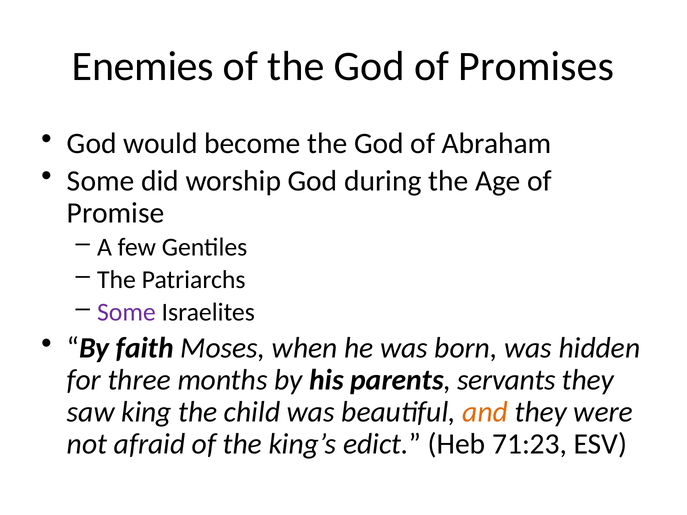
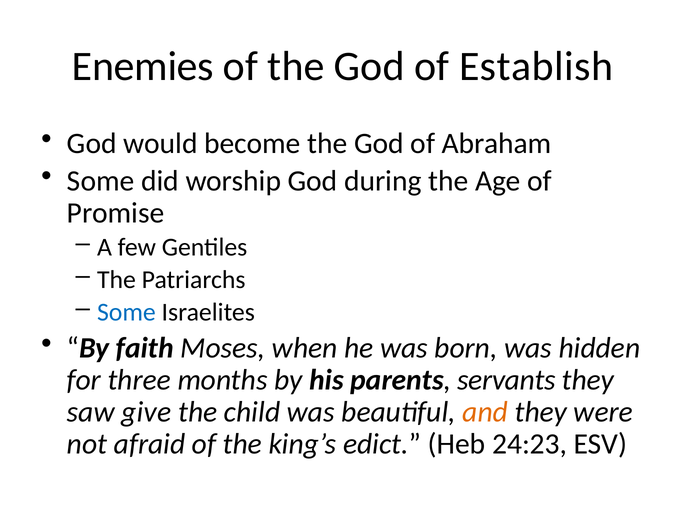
Promises: Promises -> Establish (536, 67)
Some colour: purple -> blue (126, 312)
king: king -> give (146, 412)
71:23: 71:23 -> 24:23 (530, 444)
